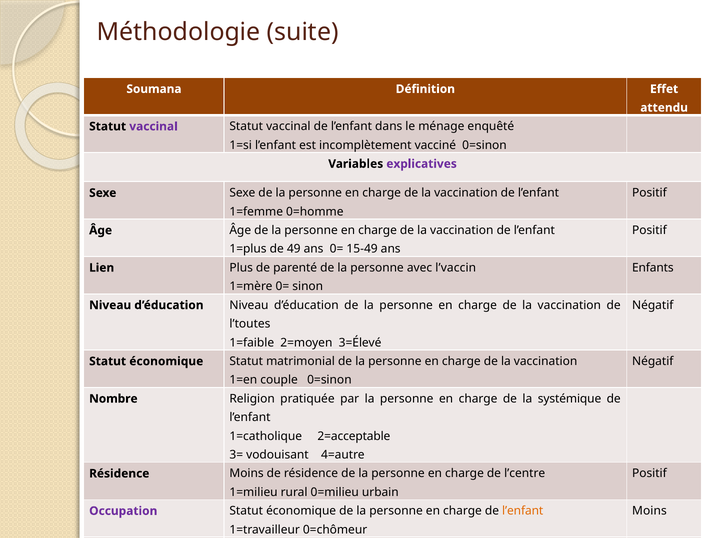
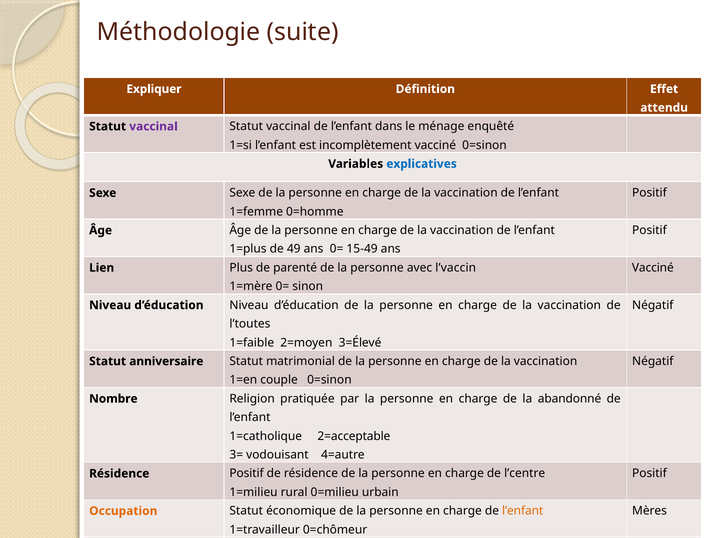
Soumana: Soumana -> Expliquer (154, 89)
explicatives colour: purple -> blue (422, 164)
Enfants: Enfants -> Vacciné (653, 268)
économique: économique -> anniversaire (166, 362)
systémique: systémique -> abandonné (570, 399)
Résidence Moins: Moins -> Positif (247, 474)
Moins: Moins -> Mères (649, 511)
Occupation colour: purple -> orange (123, 511)
